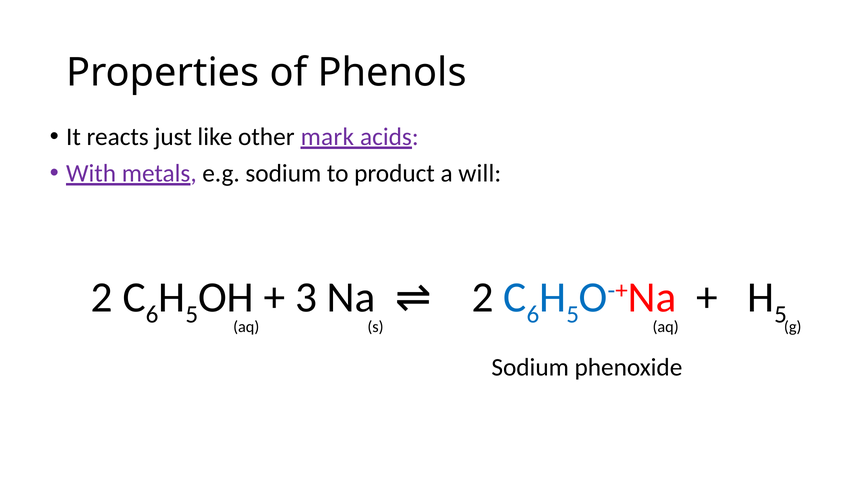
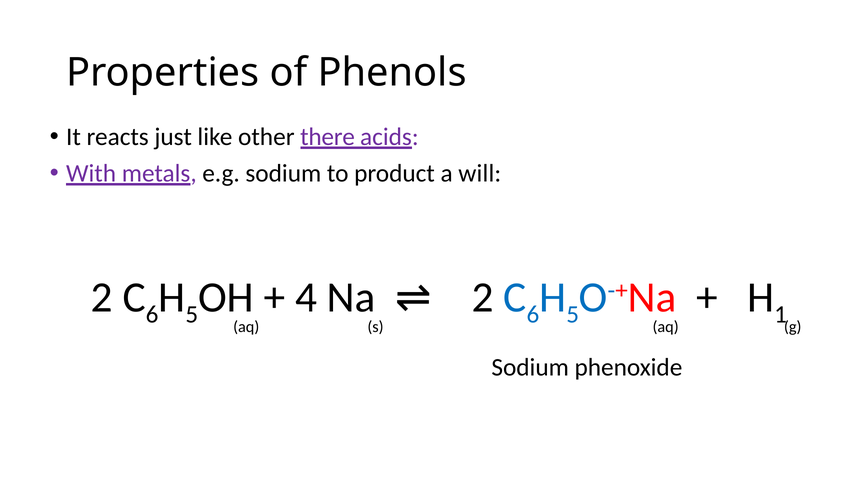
mark: mark -> there (328, 137)
3: 3 -> 4 (306, 298)
5: 5 -> 1 (781, 314)
